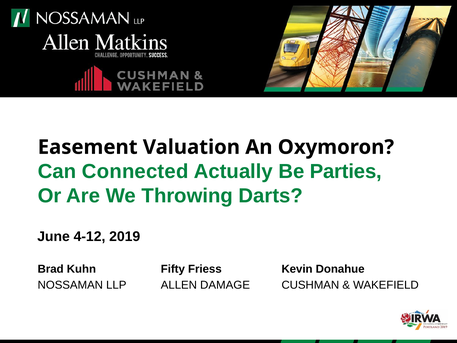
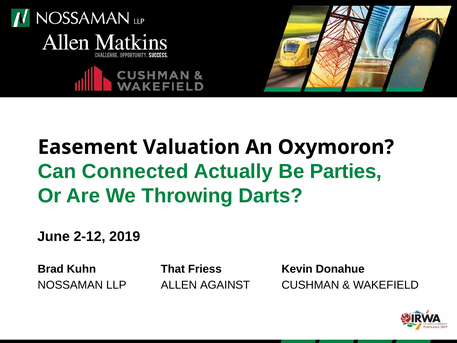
4-12: 4-12 -> 2-12 (89, 236)
Fifty: Fifty -> That (173, 269)
DAMAGE: DAMAGE -> AGAINST (225, 285)
